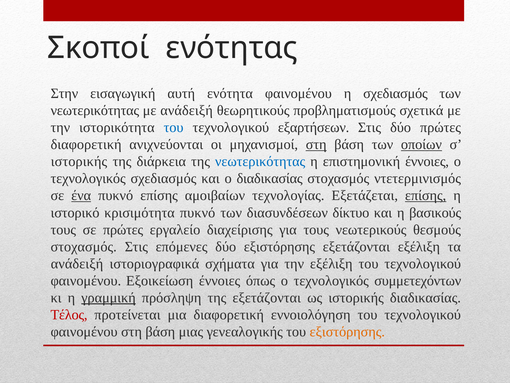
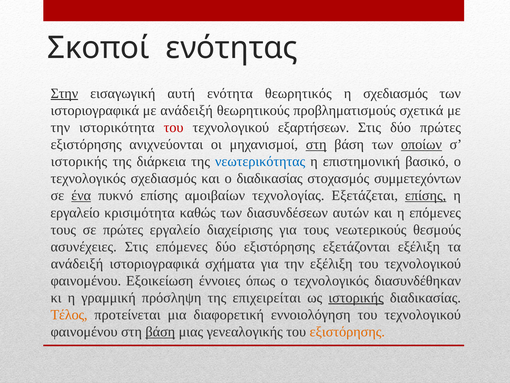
Στην underline: none -> present (64, 93)
ενότητα φαινομένου: φαινομένου -> θεωρητικός (298, 93)
νεωτερικότητας: νεωτερικότητας -> ιστοριογραφικά (95, 110)
του colour: blue -> red (174, 127)
διαφορετική: διαφορετική -> εξιστόρησης (86, 144)
επιστημονική έννοιες: έννοιες -> βασικό (427, 161)
ντετερμινισμός: ντετερμινισμός -> συμμετεχόντων (418, 178)
ιστορικό: ιστορικό -> εργαλείο (75, 212)
κρισιμότητα πυκνό: πυκνό -> καθώς (198, 212)
δίκτυο: δίκτυο -> αυτών (351, 212)
η βασικούς: βασικούς -> επόμενες (435, 212)
στοχασμός: στοχασμός -> ασυνέχειες (84, 246)
συμμετεχόντων: συμμετεχόντων -> διασυνδέθηκαν (418, 280)
γραμμική underline: present -> none (109, 297)
της εξετάζονται: εξετάζονται -> επιχειρείται (267, 297)
ιστορικής underline: none -> present (356, 297)
Τέλος colour: red -> orange (69, 314)
βάση underline: none -> present (160, 331)
